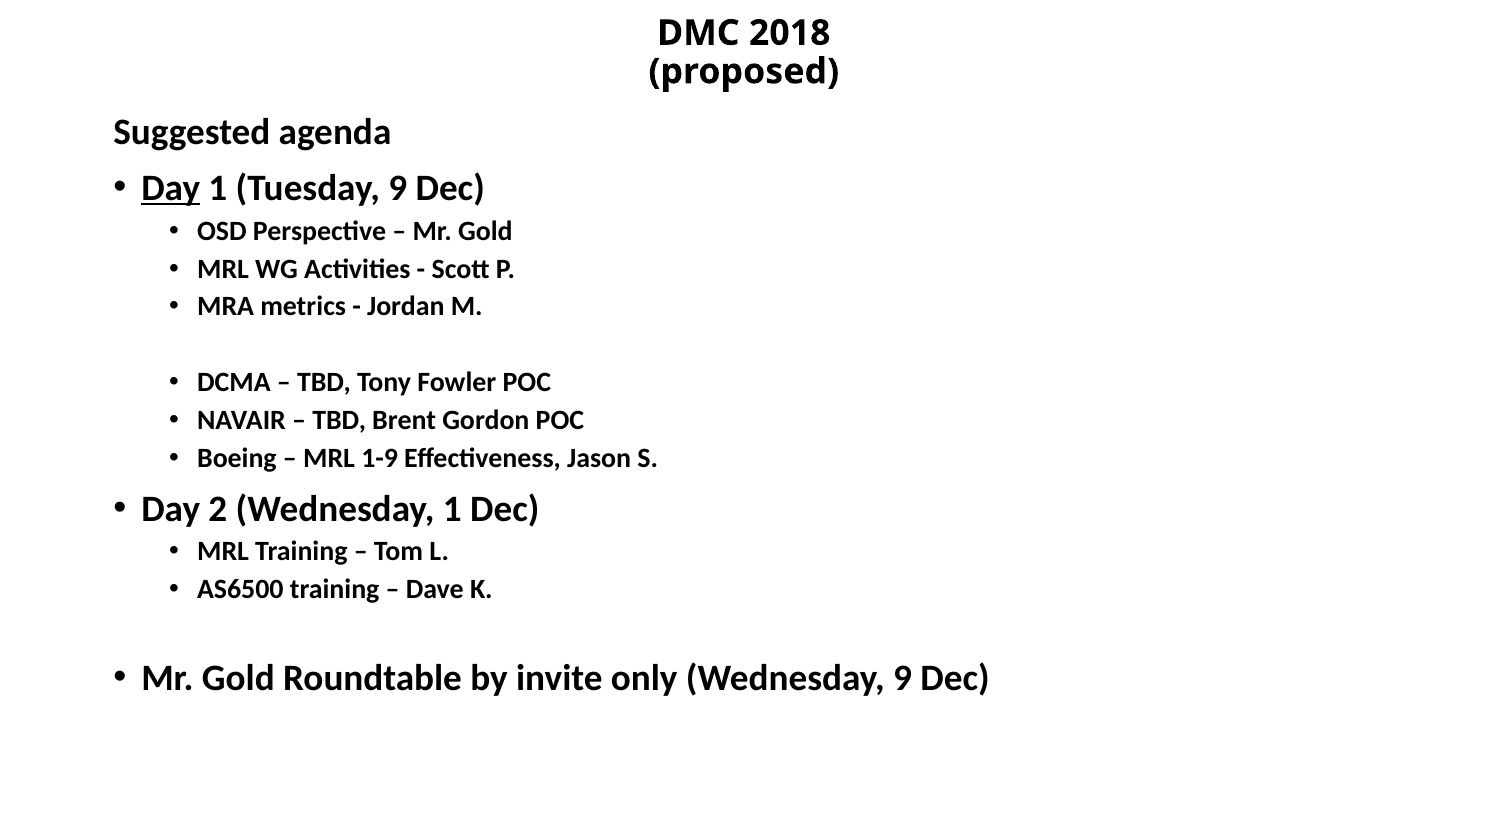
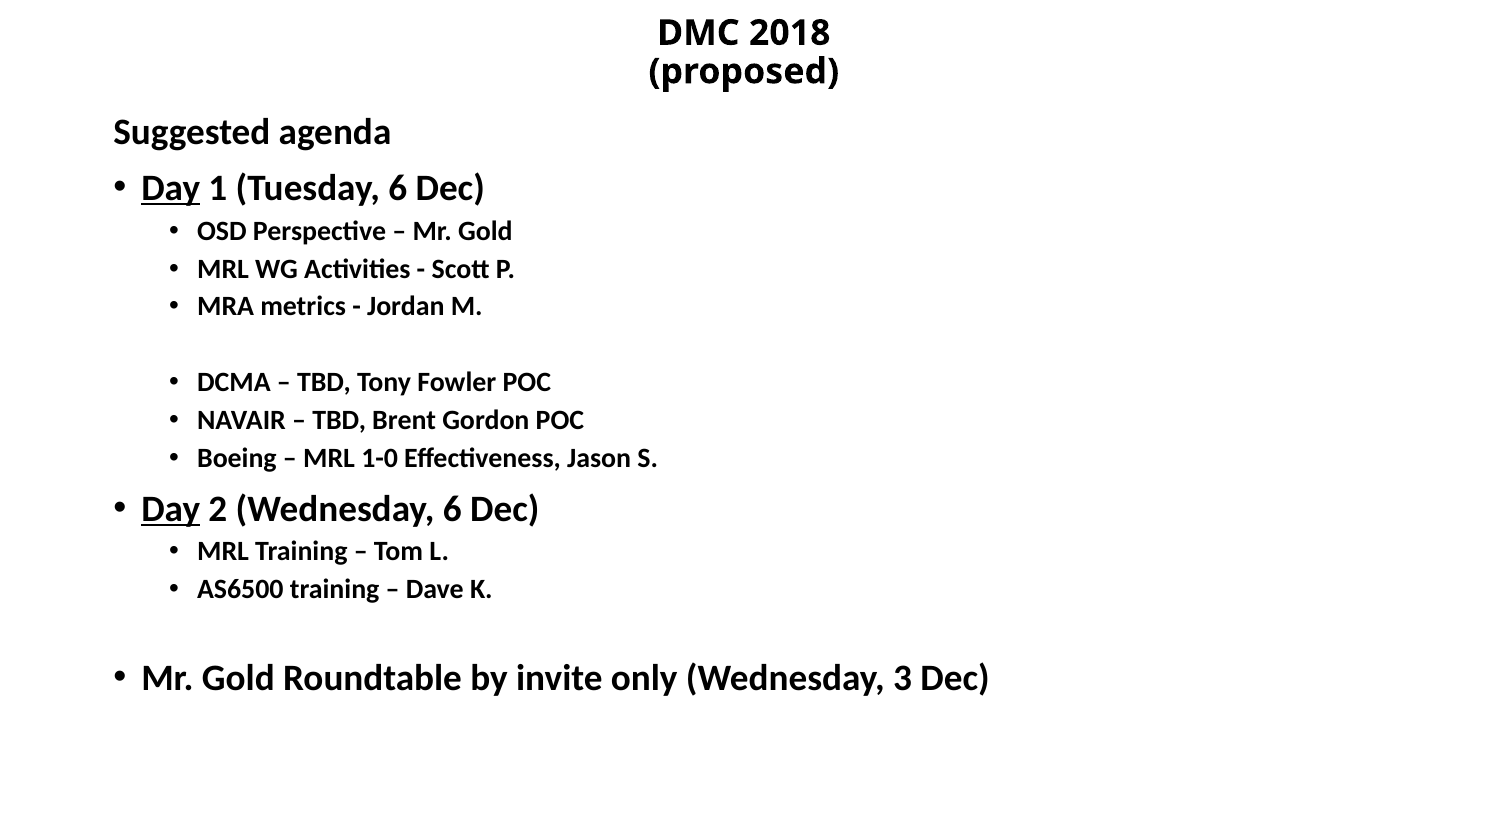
Tuesday 9: 9 -> 6 (398, 188)
1-9: 1-9 -> 1-0 (380, 458)
Day underline: none -> present (171, 509)
Wednesday 1: 1 -> 6 (452, 509)
Wednesday 9: 9 -> 3 (903, 678)
